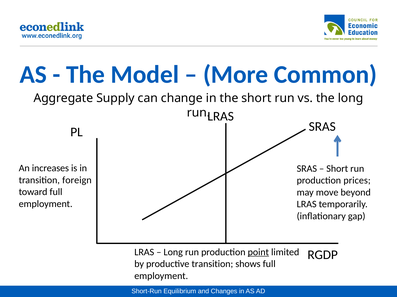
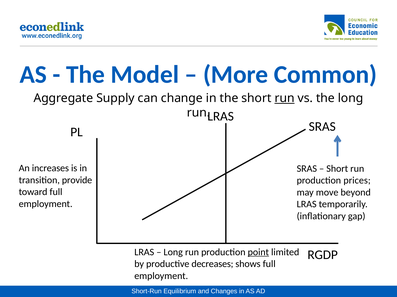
run underline: none -> present (285, 98)
foreign: foreign -> provide (77, 181)
productive transition: transition -> decreases (212, 265)
